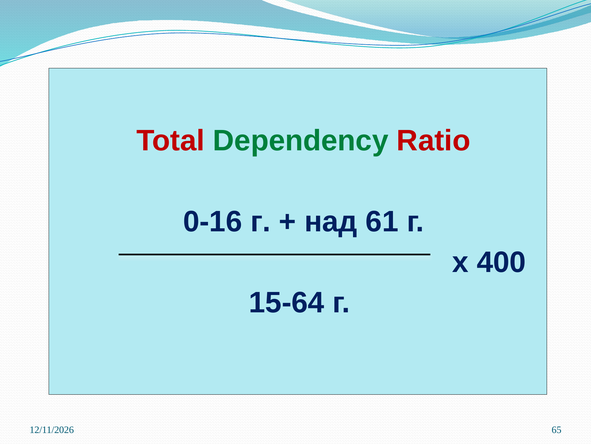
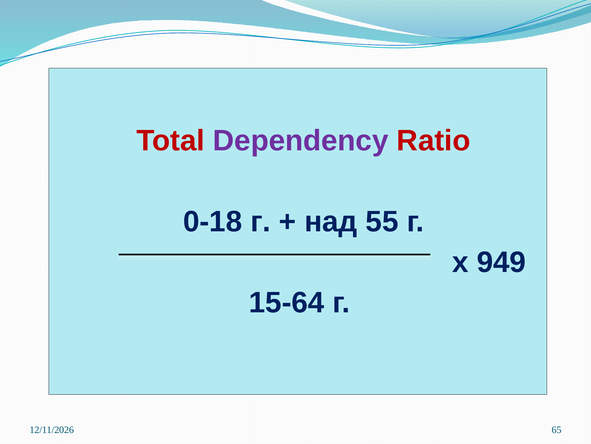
Dependency colour: green -> purple (301, 141)
0-16: 0-16 -> 0-18 (213, 221)
61: 61 -> 55 (382, 221)
400: 400 -> 949 (501, 262)
